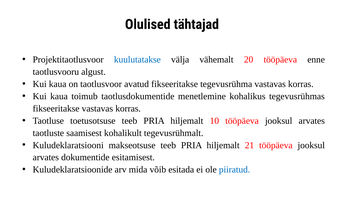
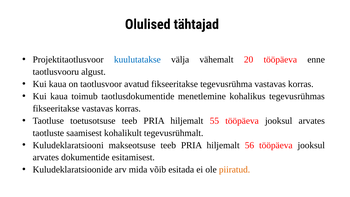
10: 10 -> 55 (214, 121)
21: 21 -> 56 (249, 145)
piiratud colour: blue -> orange (235, 170)
